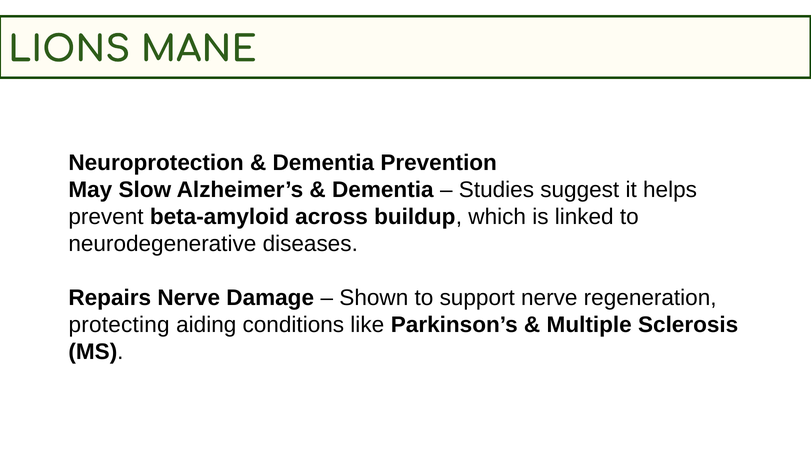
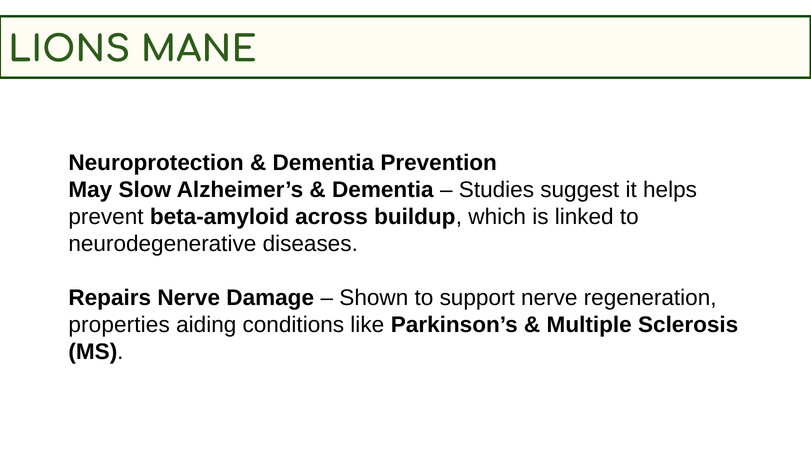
protecting: protecting -> properties (119, 325)
